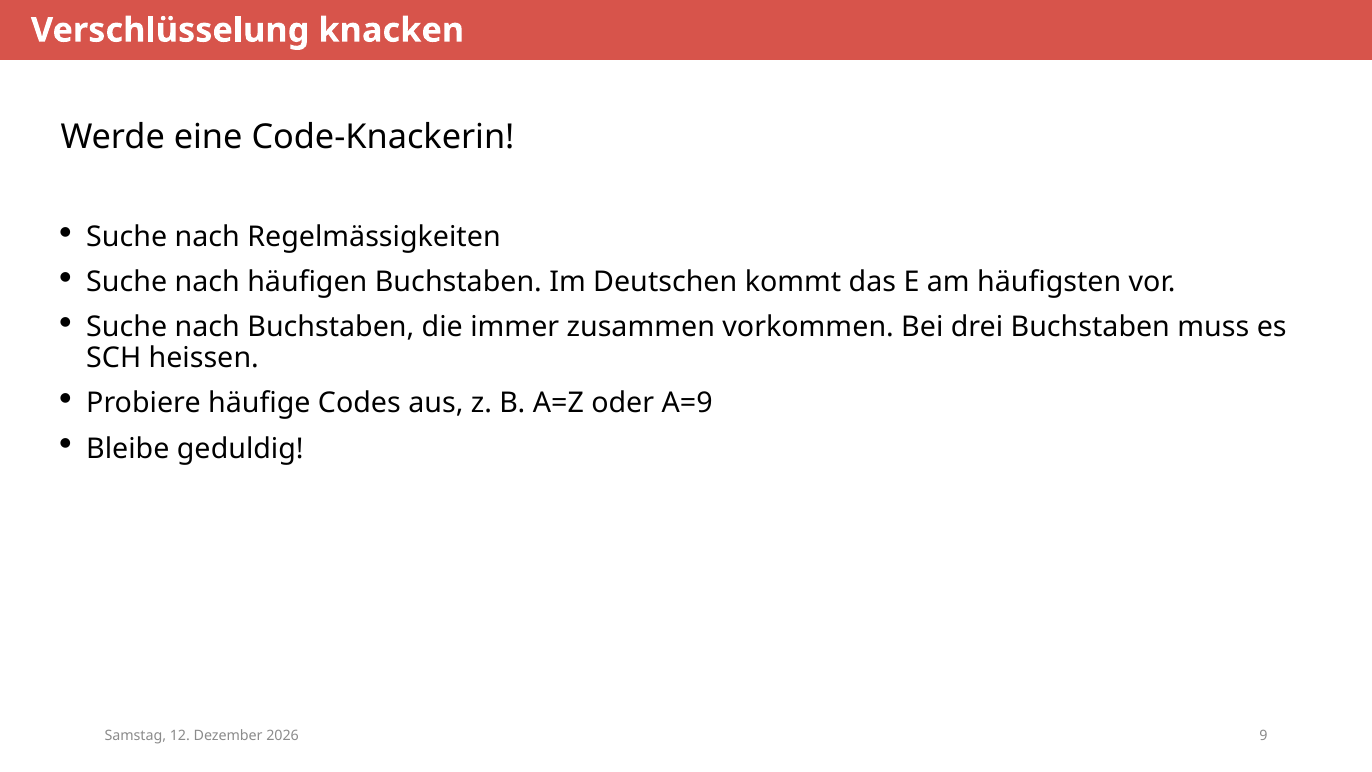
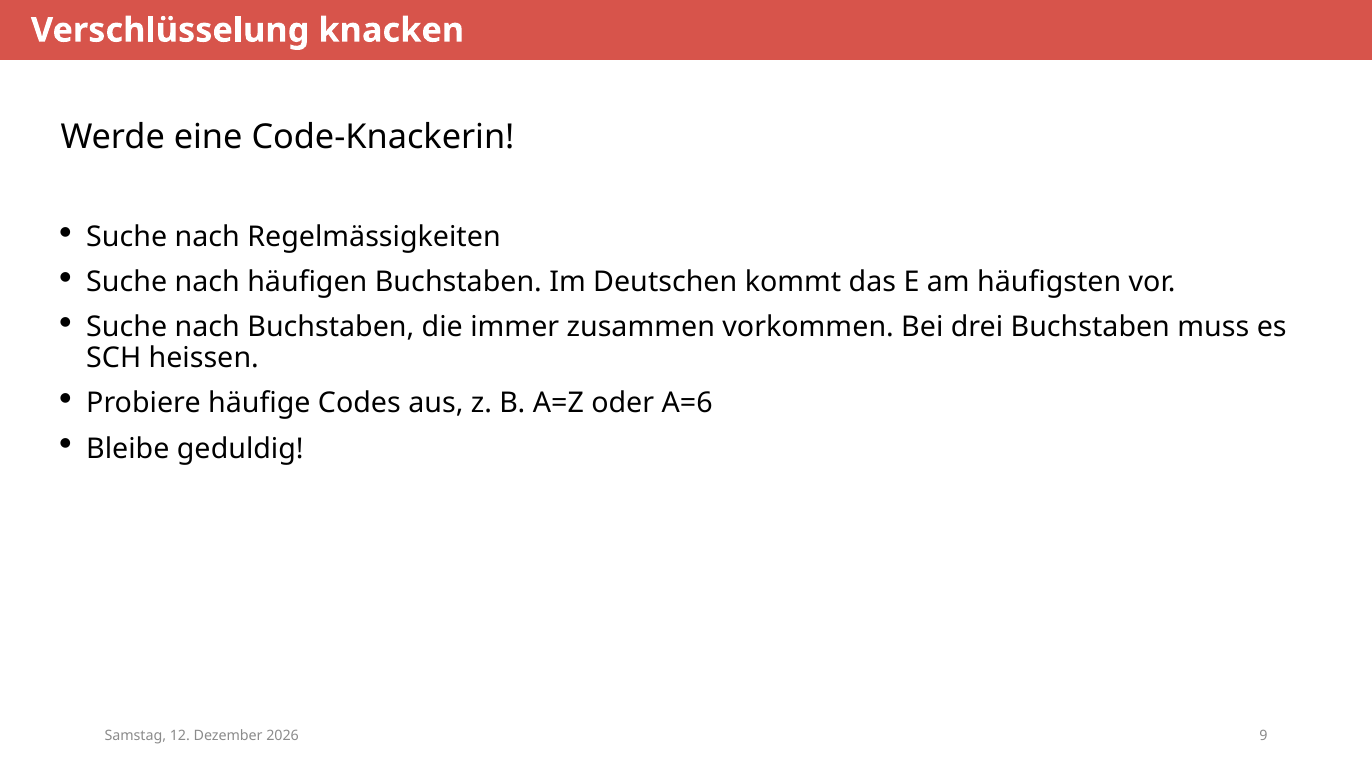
A=9: A=9 -> A=6 (687, 403)
